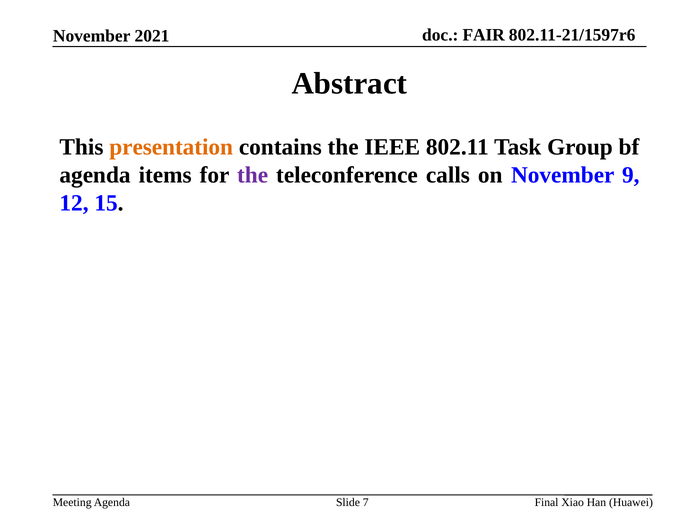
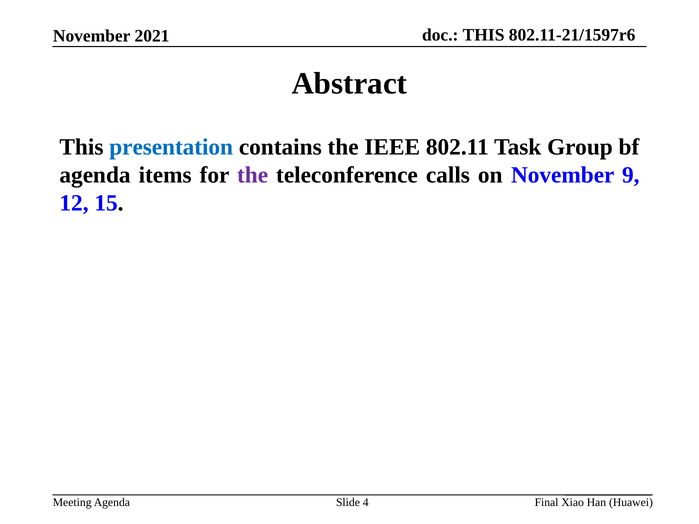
FAIR: FAIR -> THIS (484, 35)
presentation colour: orange -> blue (171, 147)
7: 7 -> 4 (366, 503)
